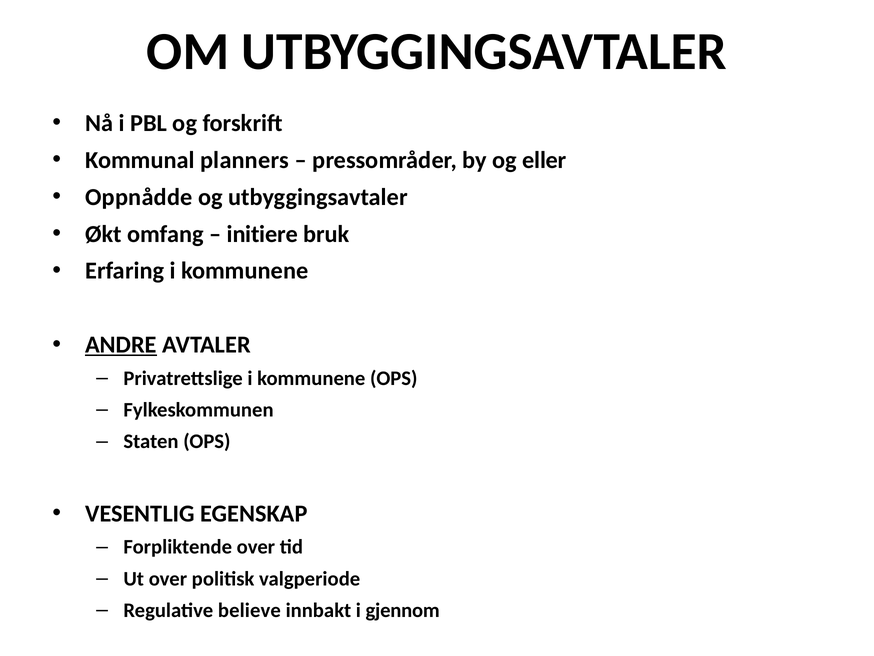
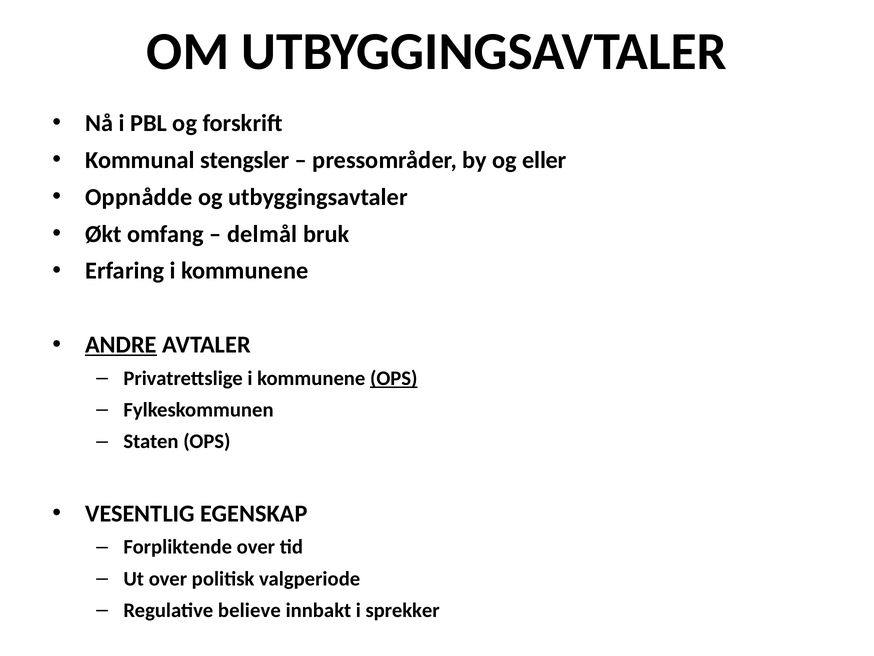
planners: planners -> stengsler (245, 160)
initiere: initiere -> delmål (262, 234)
OPS underline: none -> present (394, 378)
gjennom: gjennom -> sprekker (403, 610)
